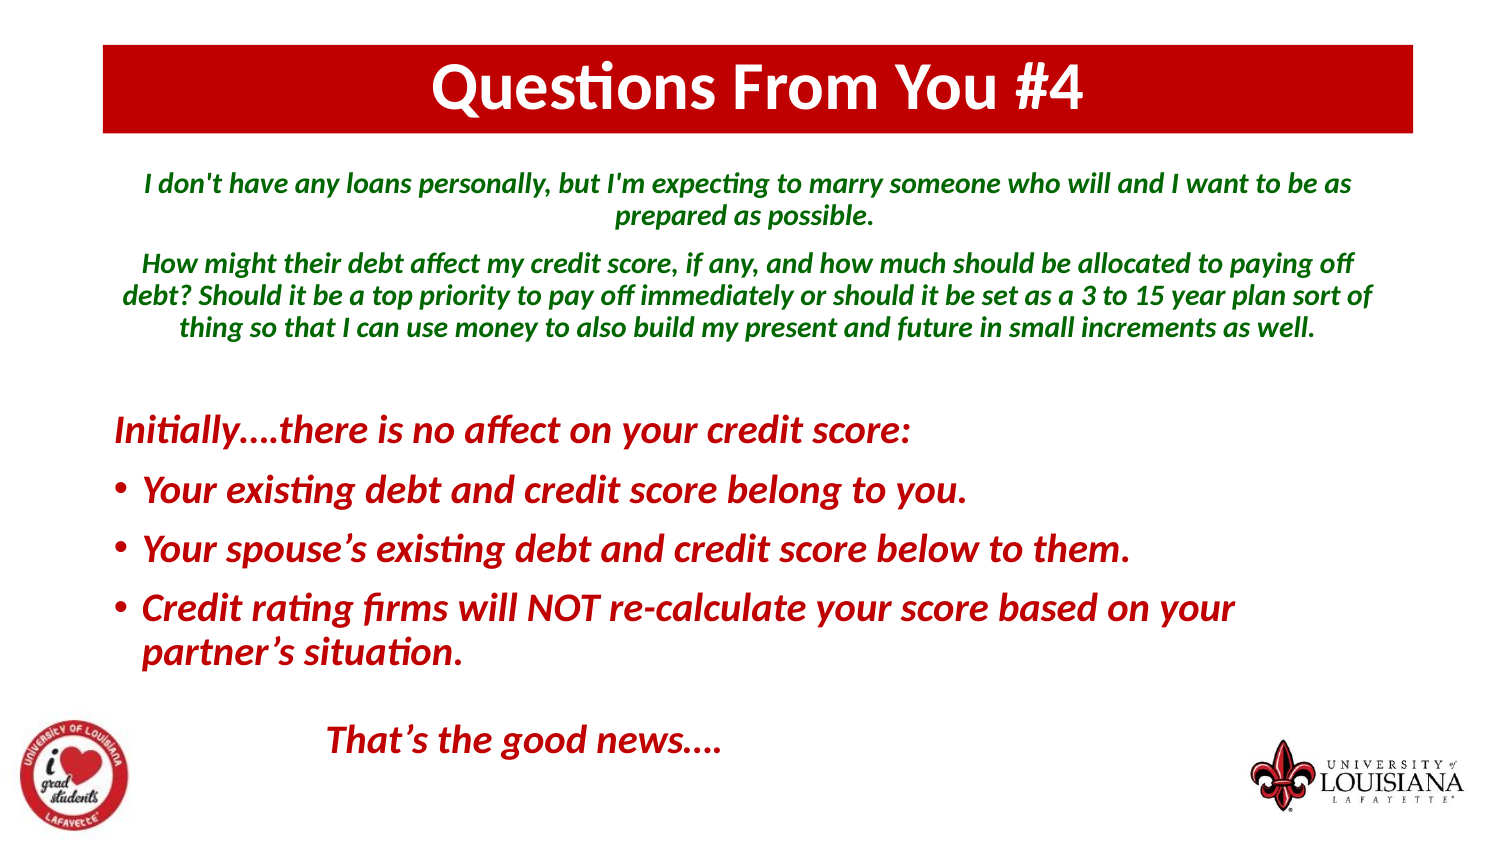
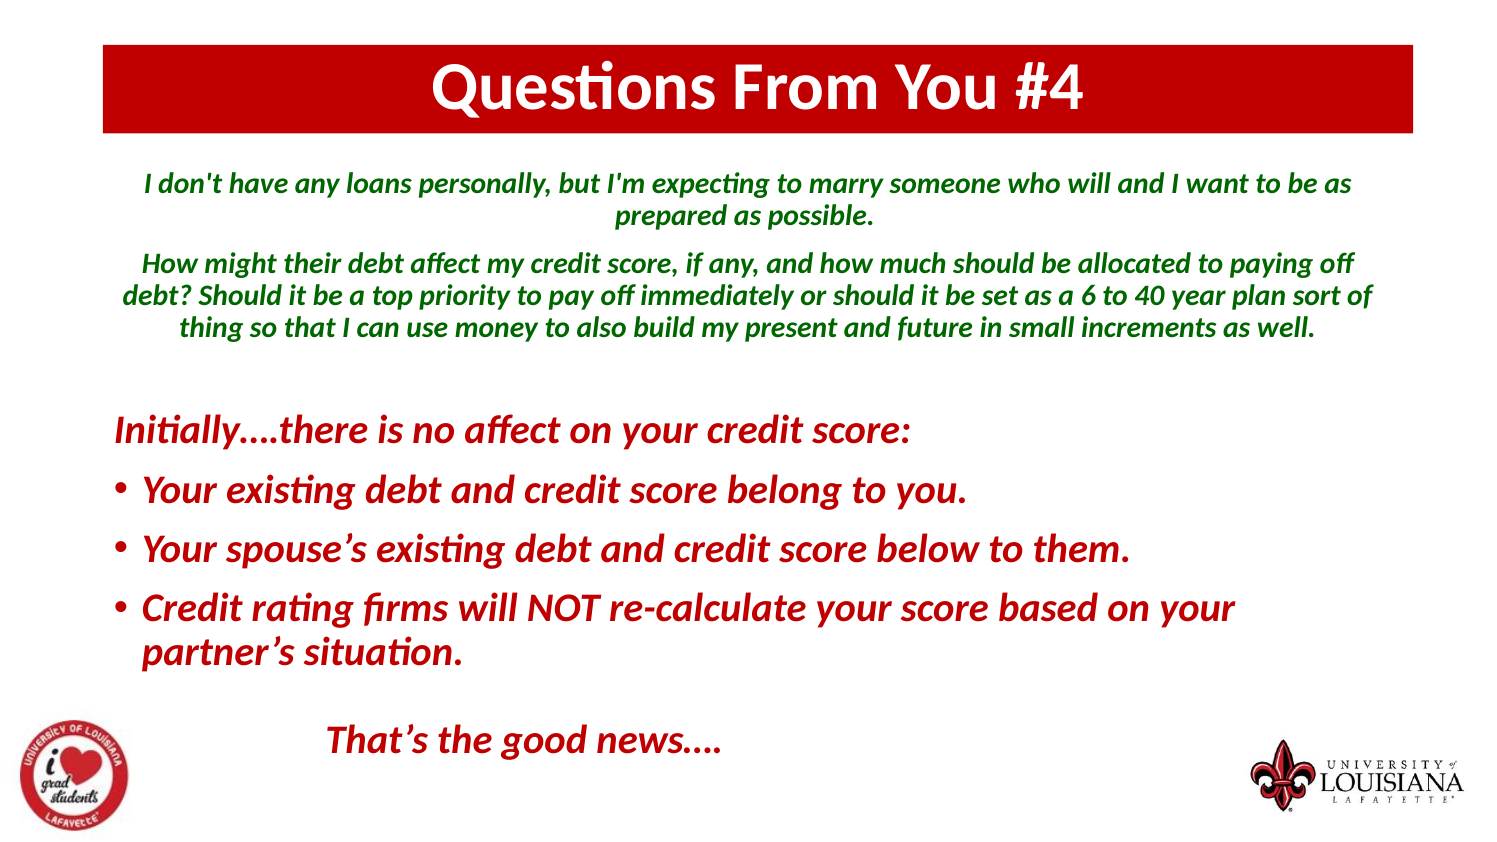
3: 3 -> 6 (1088, 296)
15: 15 -> 40 (1149, 296)
